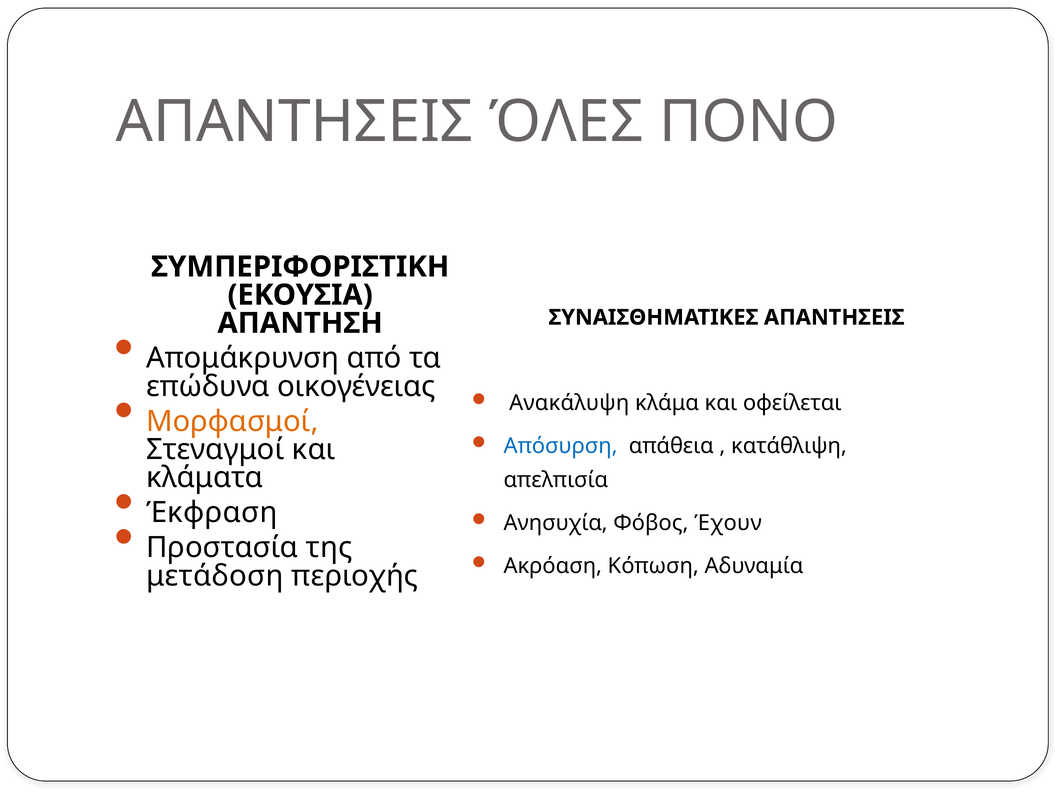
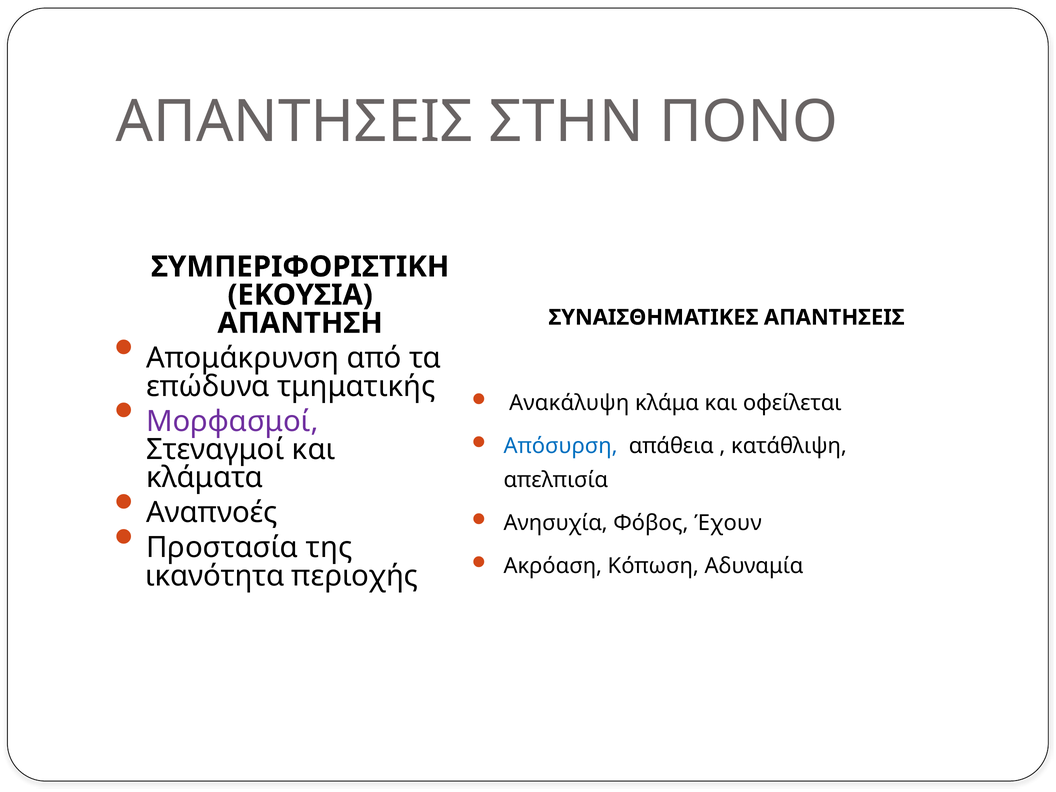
ΌΛΕΣ: ΌΛΕΣ -> ΣΤΗΝ (566, 122)
οικογένειας: οικογένειας -> τμηματικής (356, 386)
Μορφασμοί colour: orange -> purple (232, 421)
Έκφραση: Έκφραση -> Αναπνοές (212, 513)
μετάδοση: μετάδοση -> ικανότητα (215, 576)
